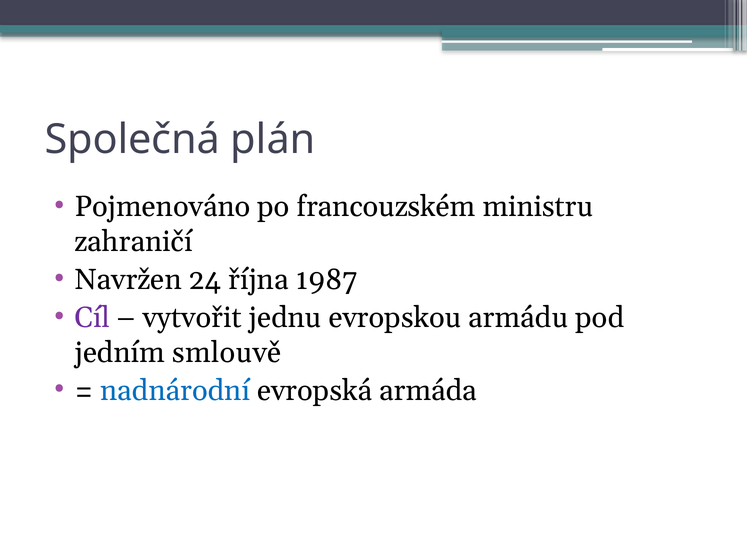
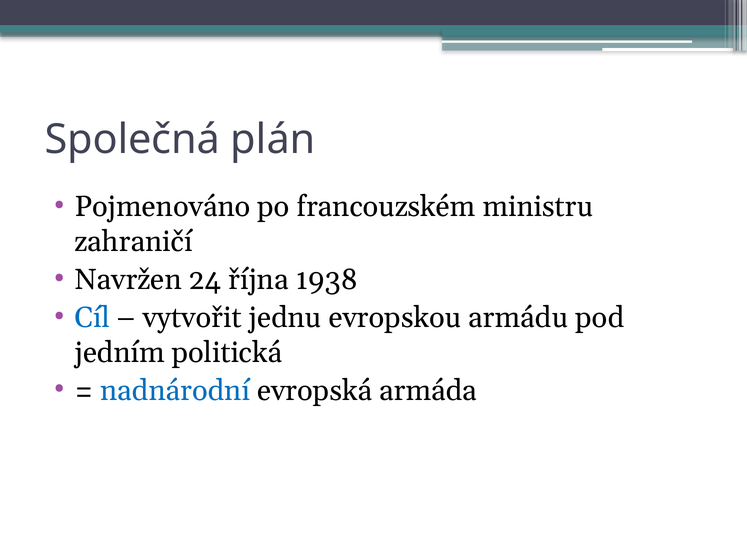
1987: 1987 -> 1938 (327, 280)
Cíl colour: purple -> blue (92, 318)
smlouvě: smlouvě -> politická (227, 353)
